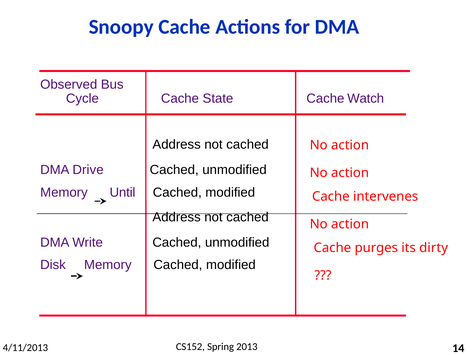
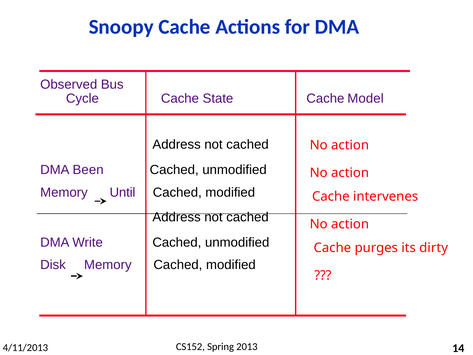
Watch: Watch -> Model (366, 98)
Drive: Drive -> Been (88, 170)
